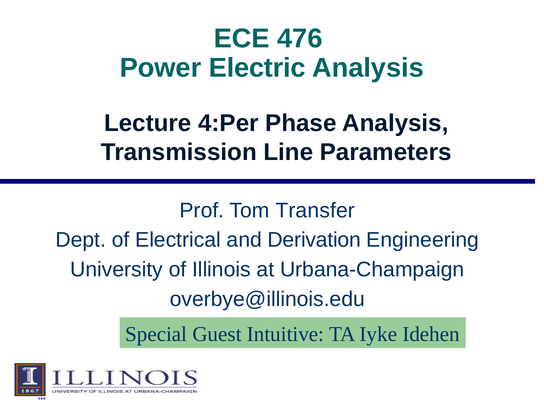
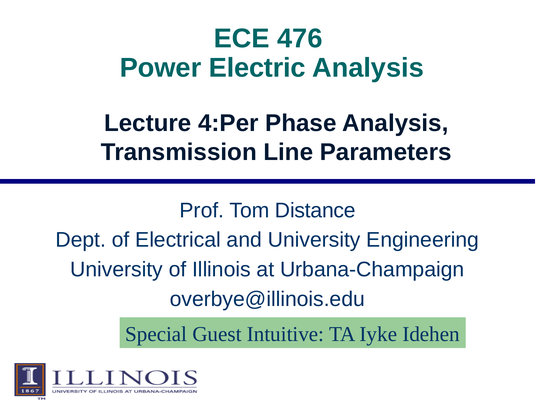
Transfer: Transfer -> Distance (315, 210)
and Derivation: Derivation -> University (314, 240)
